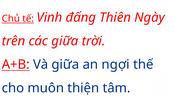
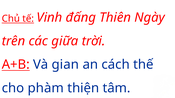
Và giữa: giữa -> gian (65, 65)
ngợi: ngợi -> cách (116, 65)
muôn: muôn -> phàm (46, 88)
